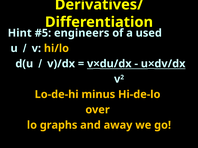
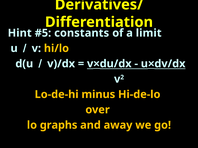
engineers: engineers -> constants (82, 33)
used: used -> limit (149, 33)
